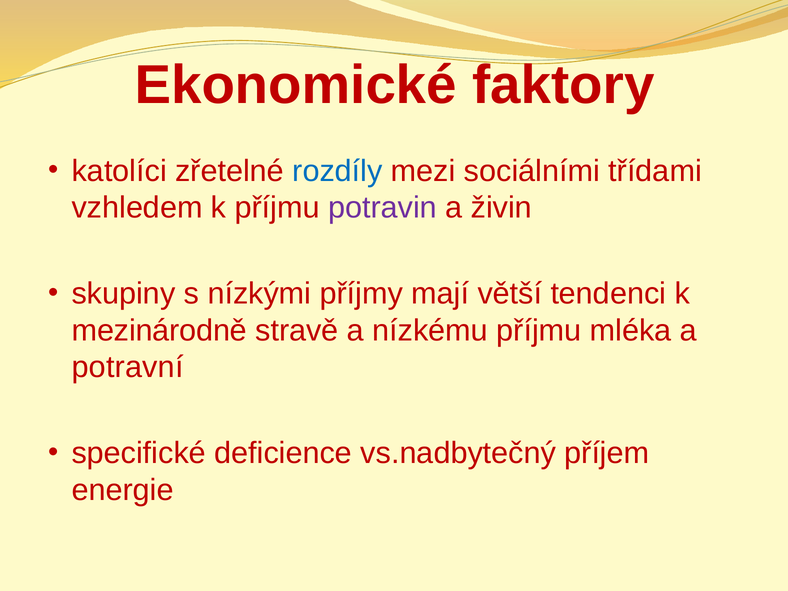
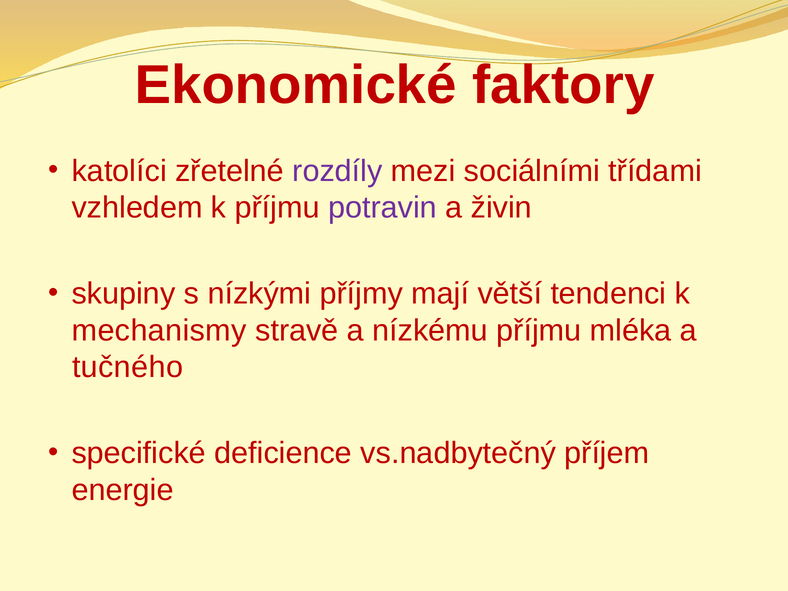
rozdíly colour: blue -> purple (337, 171)
mezinárodně: mezinárodně -> mechanismy (159, 330)
potravní: potravní -> tučného (128, 367)
